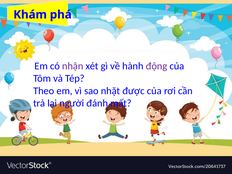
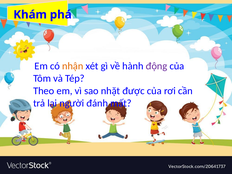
nhận colour: purple -> orange (73, 66)
